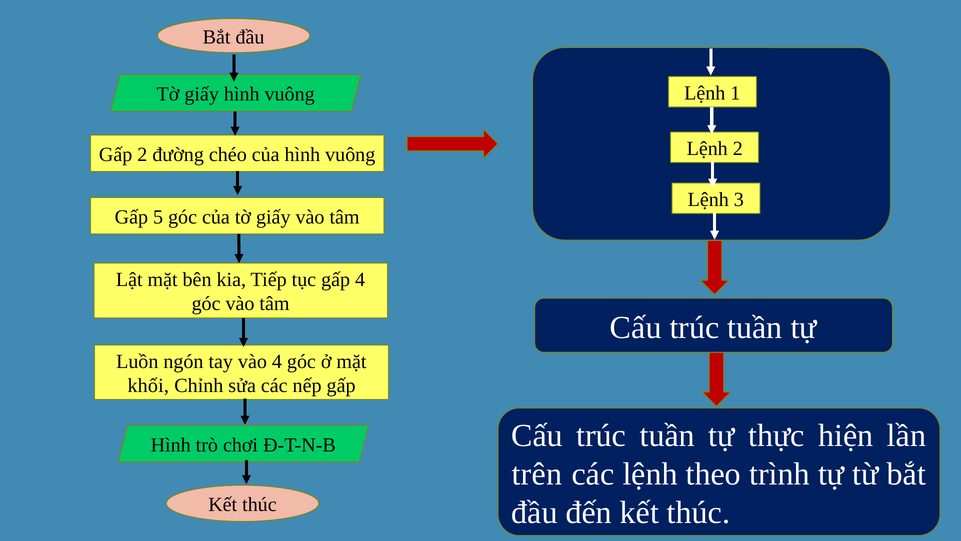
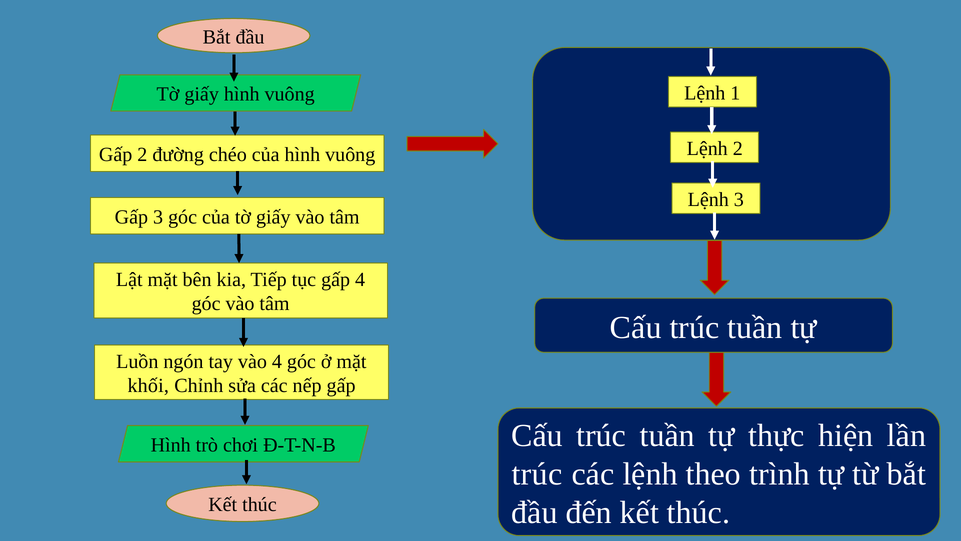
Gấp 5: 5 -> 3 (158, 217)
trên: trên -> trúc (537, 474)
